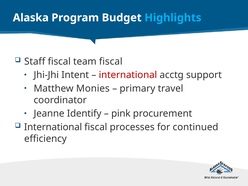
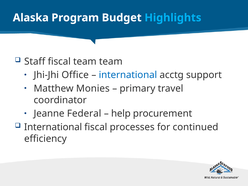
team fiscal: fiscal -> team (111, 61)
Intent: Intent -> Office (75, 75)
international colour: red -> blue (128, 75)
Identify: Identify -> Federal (84, 114)
pink: pink -> help (121, 114)
